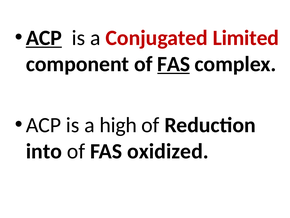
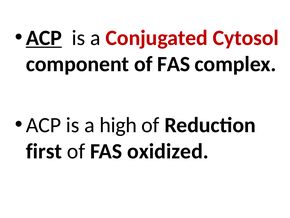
Limited: Limited -> Cytosol (246, 38)
FAS underline: present -> none (174, 64)
into: into -> first (44, 151)
